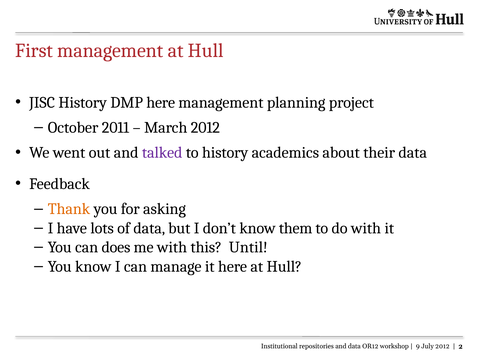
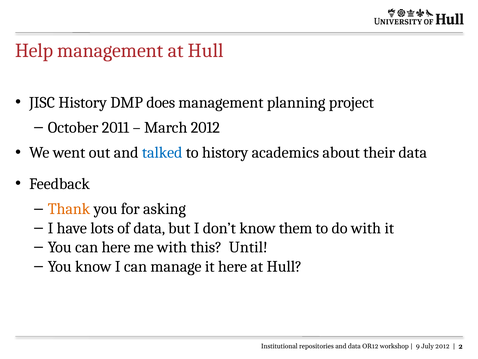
First: First -> Help (34, 51)
DMP here: here -> does (161, 102)
talked colour: purple -> blue (162, 152)
can does: does -> here (116, 247)
